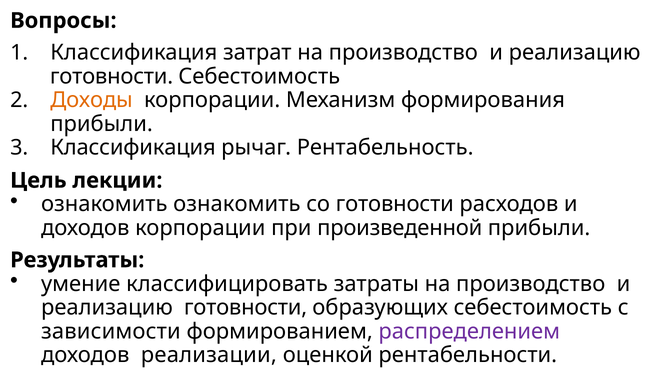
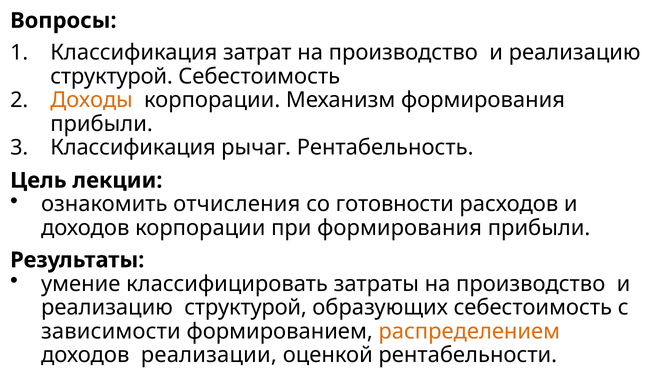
готовности: готовности -> структурой (112, 76)
ознакомить ознакомить: ознакомить -> отчисления (237, 204)
при произведенной: произведенной -> формирования (400, 228)
готовности: готовности -> структурой (246, 307)
распределением colour: purple -> orange (469, 331)
